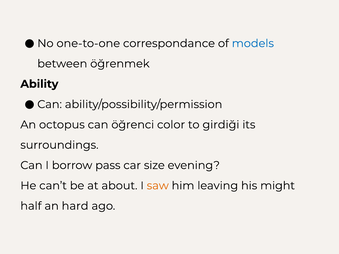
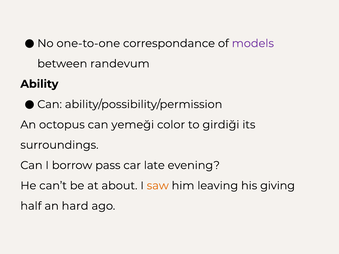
models colour: blue -> purple (253, 43)
öğrenmek: öğrenmek -> randevum (120, 64)
öğrenci: öğrenci -> yemeği (133, 125)
size: size -> late (154, 165)
might: might -> giving (278, 186)
